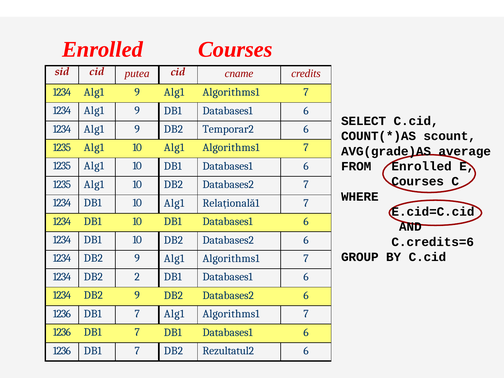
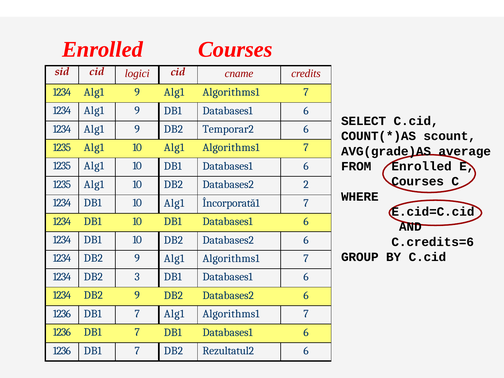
putea: putea -> logici (137, 73)
Databases2 7: 7 -> 2 (306, 185)
Relațională1: Relațională1 -> Încorporată1 (231, 203)
2: 2 -> 3 (137, 277)
